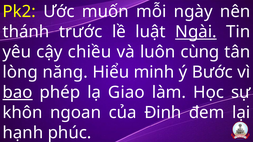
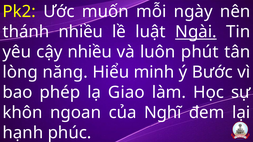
thánh trước: trước -> nhiều (81, 32)
cậy chiều: chiều -> nhiều (90, 52)
cùng: cùng -> phút (200, 52)
bao underline: present -> none (18, 93)
Đinh: Đinh -> Nghĩ (163, 113)
